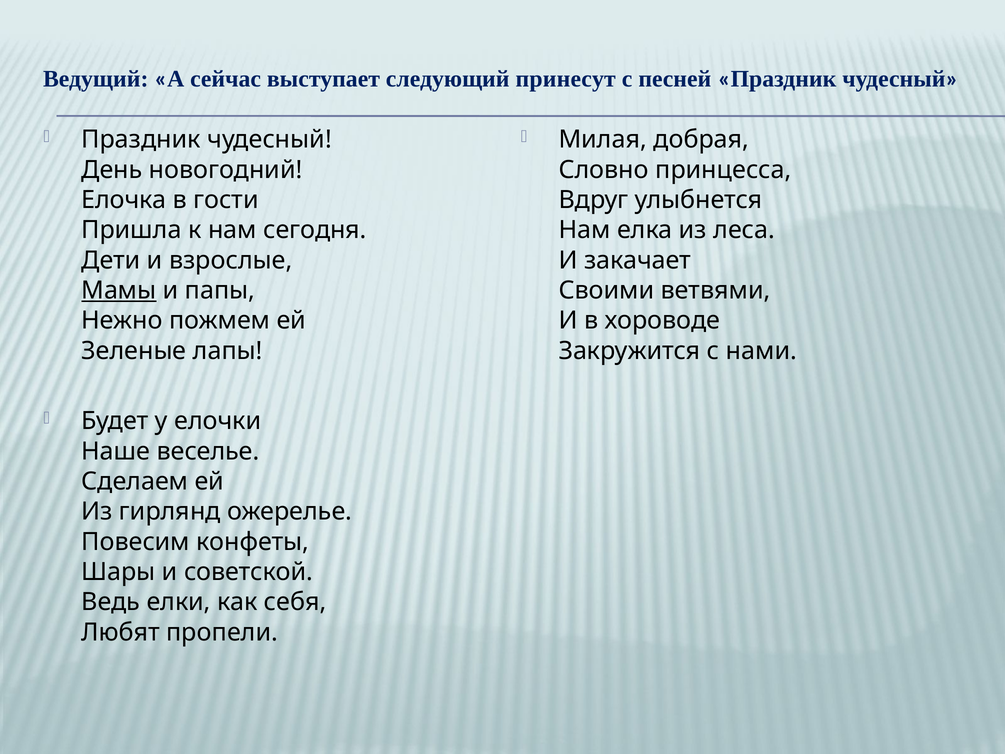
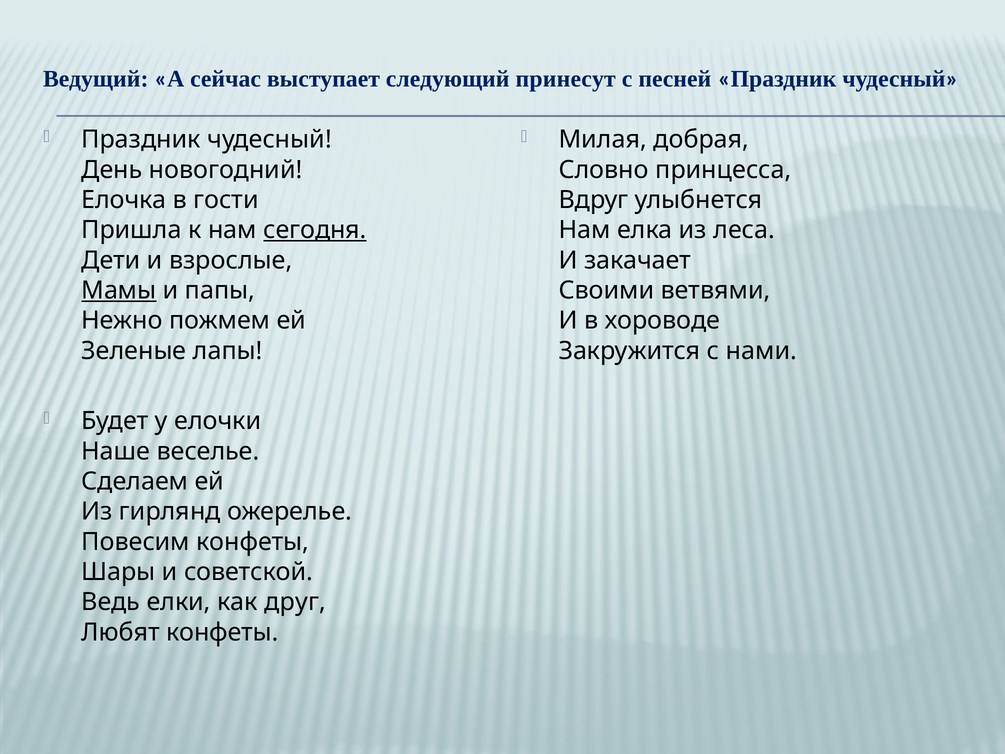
сегодня underline: none -> present (315, 230)
себя: себя -> друг (295, 602)
Любят пропели: пропели -> конфеты (222, 632)
